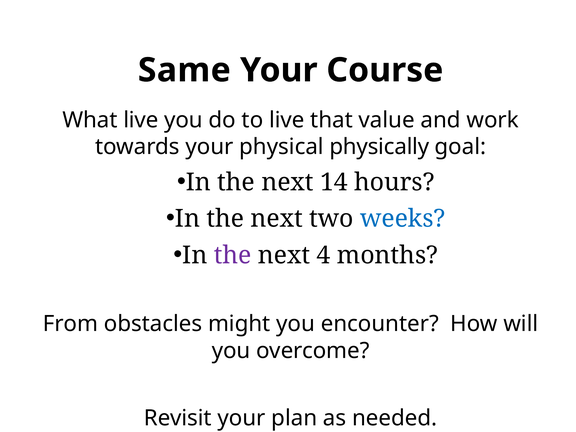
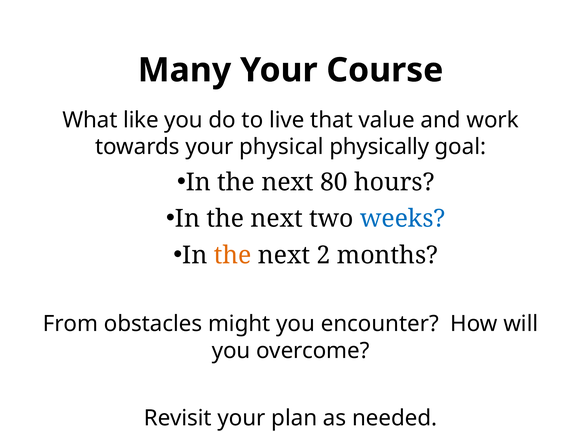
Same: Same -> Many (184, 70)
What live: live -> like (141, 120)
14: 14 -> 80 (334, 182)
the colour: purple -> orange (233, 255)
4: 4 -> 2 (324, 255)
